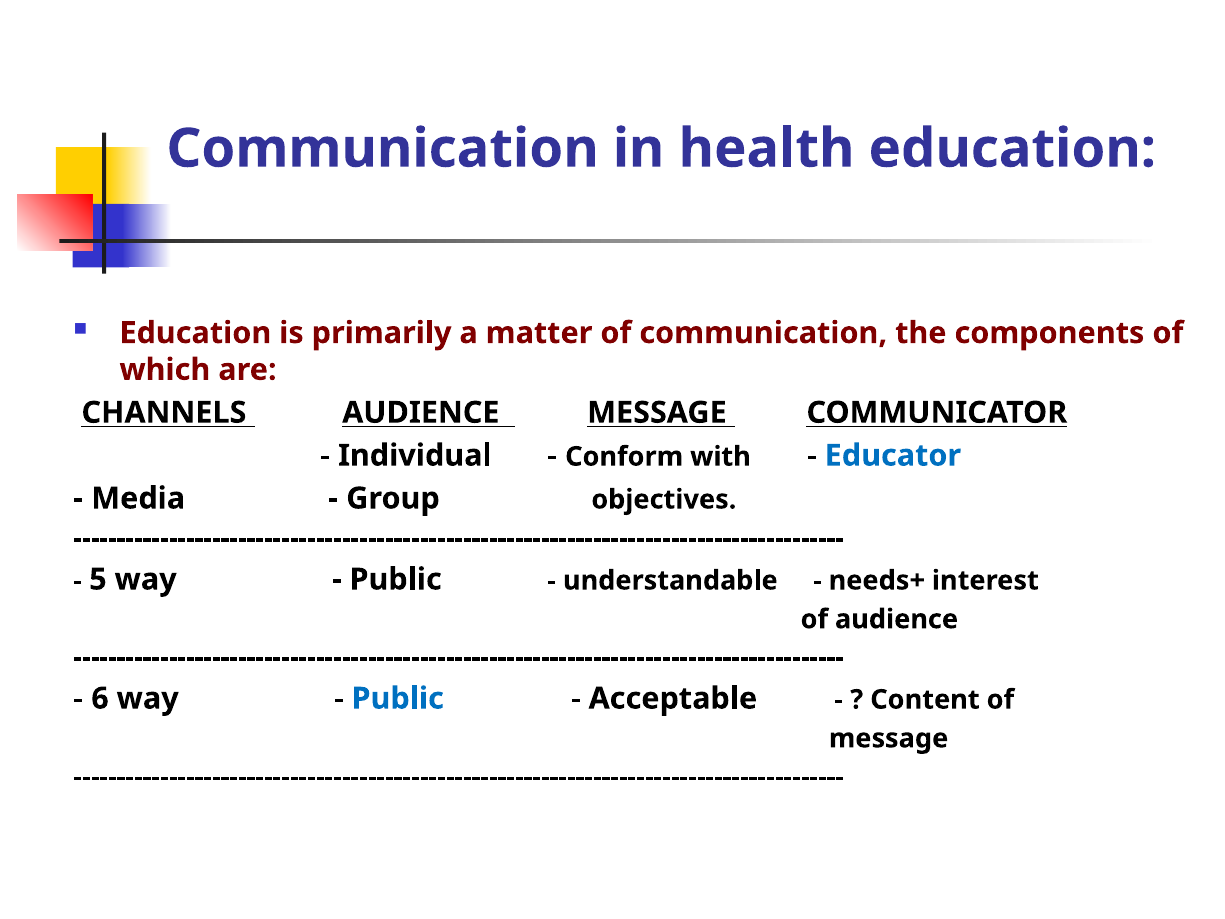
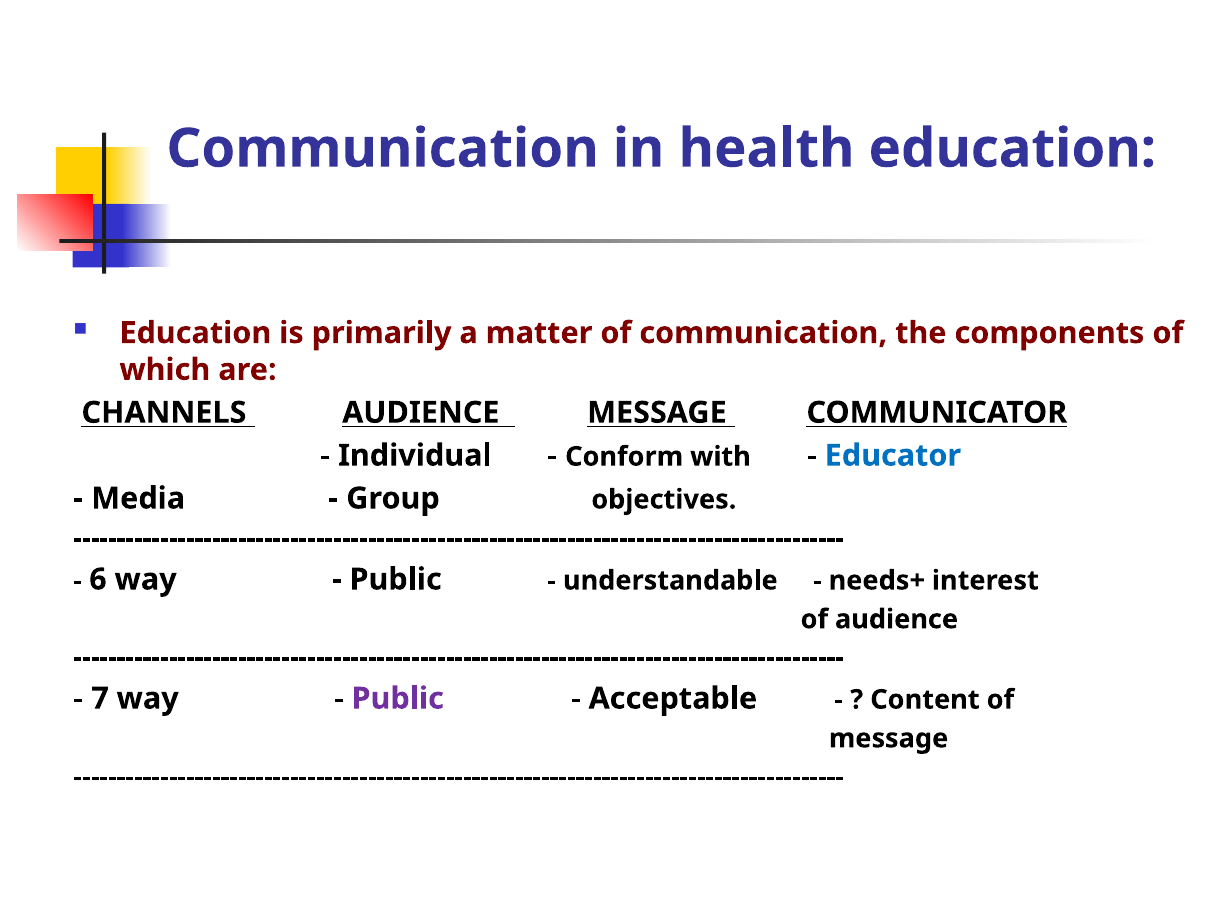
5: 5 -> 6 (98, 579)
6: 6 -> 7 (100, 698)
Public colour: blue -> purple (398, 698)
